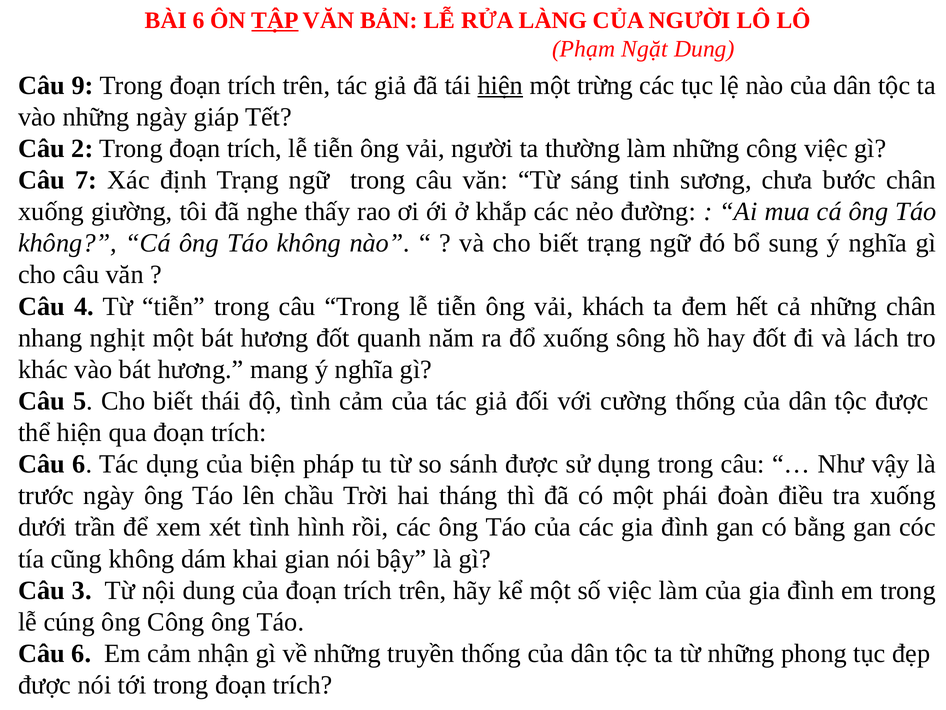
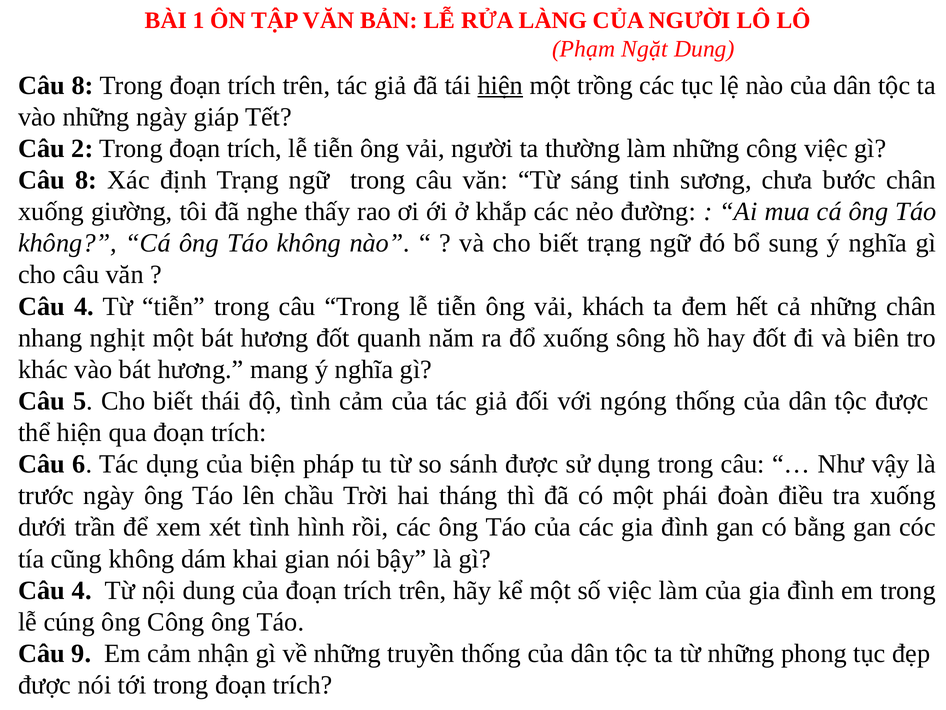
BÀI 6: 6 -> 1 (199, 20)
TẬP underline: present -> none (275, 20)
9: 9 -> 8 (83, 85)
trừng: trừng -> trồng (605, 85)
7: 7 -> 8 (86, 180)
lách: lách -> biên (877, 338)
cường: cường -> ngóng (634, 401)
3: 3 -> 4 (82, 590)
6: 6 -> 9 (81, 653)
